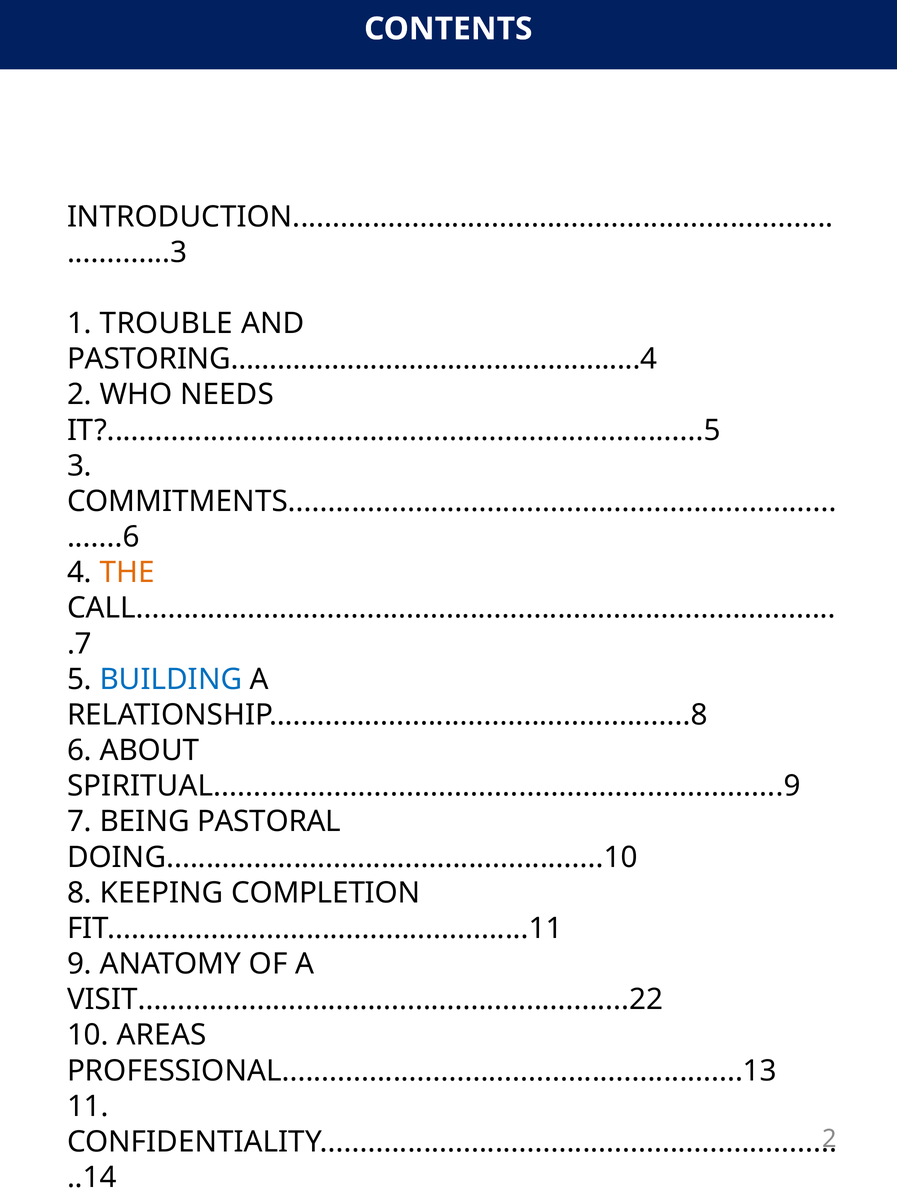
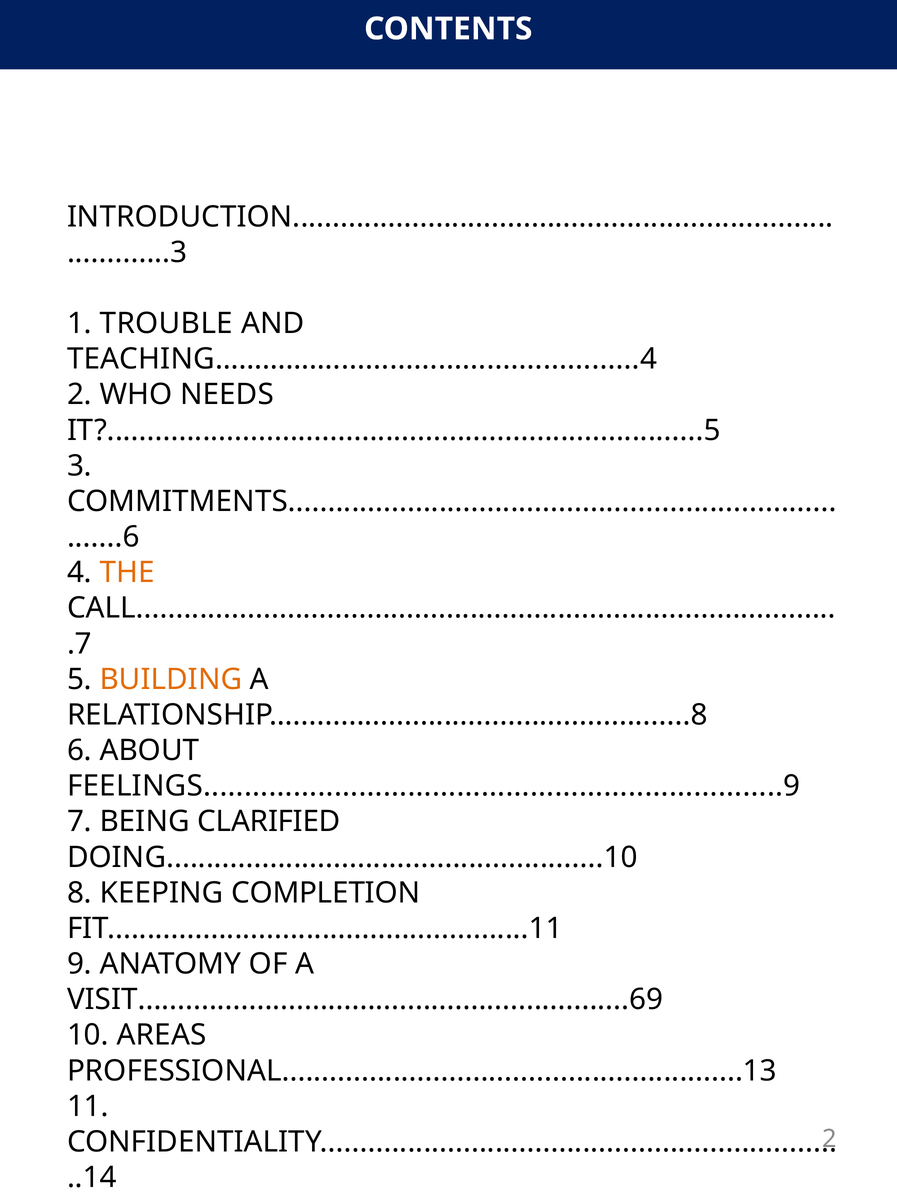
PASTORING……………......................................4: PASTORING……………......................................4 -> TEACHING……………......................................4 (362, 359)
BUILDING colour: blue -> orange (171, 680)
SPIRITUAL.......................................................................9: SPIRITUAL.......................................................................9 -> FEELINGS.......................................................................9 (434, 787)
PASTORAL: PASTORAL -> CLARIFIED (269, 822)
VISIT..............................................................22: VISIT..............................................................22 -> VISIT..............................................................69 (365, 1000)
